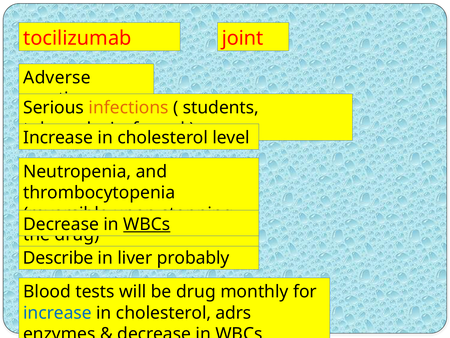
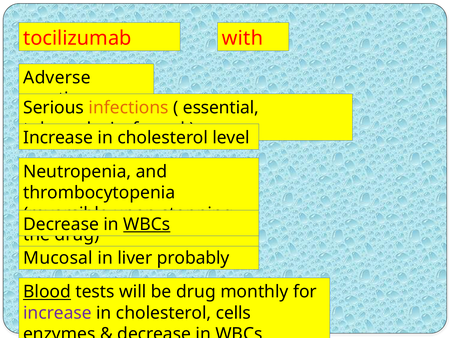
joint: joint -> with (242, 38)
students: students -> essential (221, 108)
Describe: Describe -> Mucosal (58, 258)
Blood underline: none -> present (47, 291)
increase colour: blue -> purple (57, 312)
adrs: adrs -> cells (233, 312)
